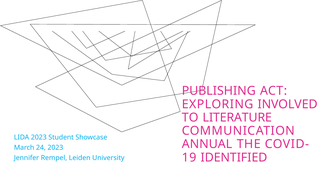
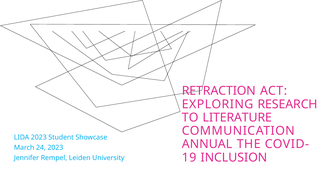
PUBLISHING: PUBLISHING -> RETRACTION (219, 91)
INVOLVED: INVOLVED -> RESEARCH (288, 104)
IDENTIFIED: IDENTIFIED -> INCLUSION (234, 158)
